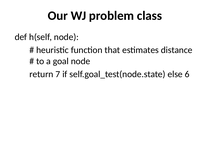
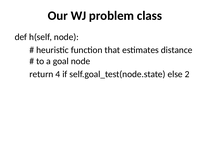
7: 7 -> 4 (58, 74)
6: 6 -> 2 (187, 74)
